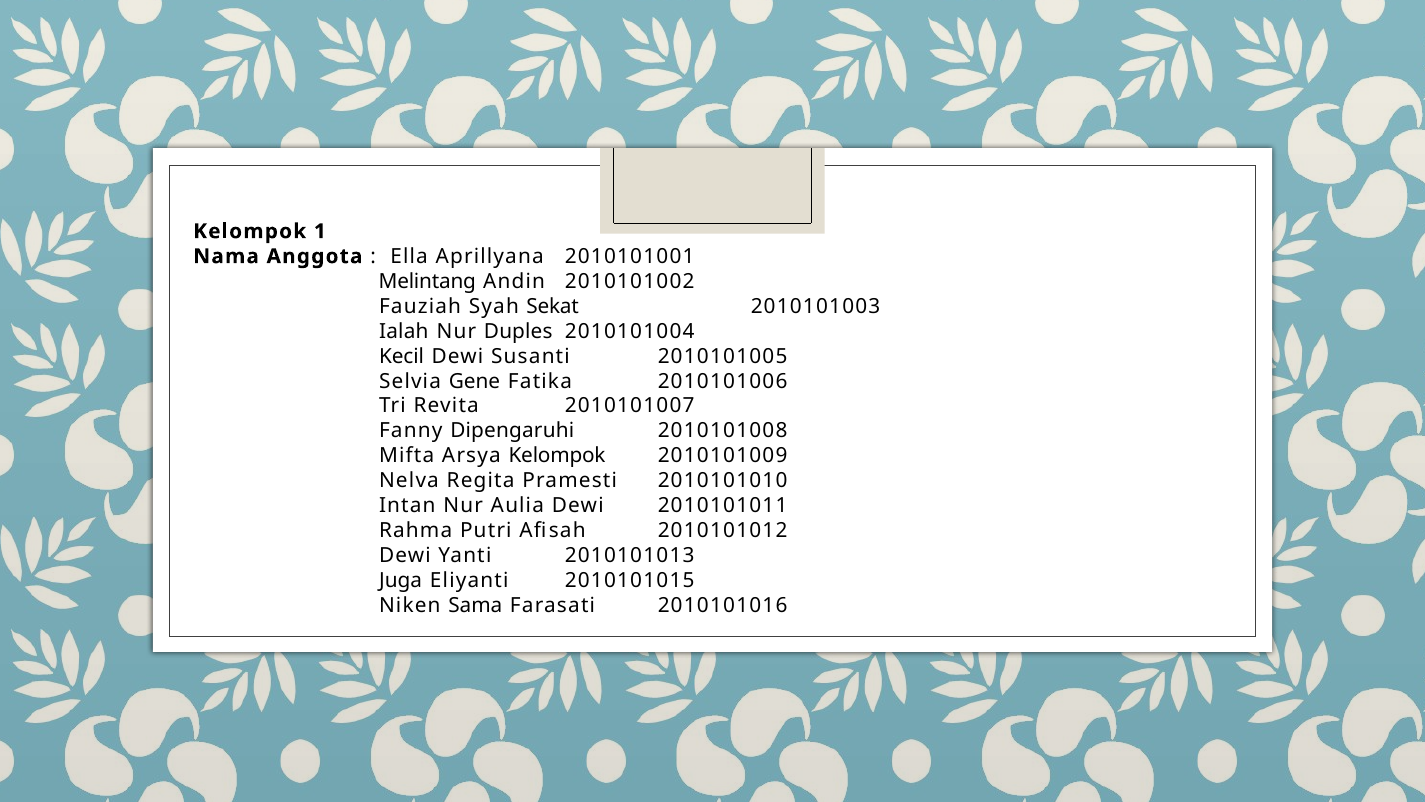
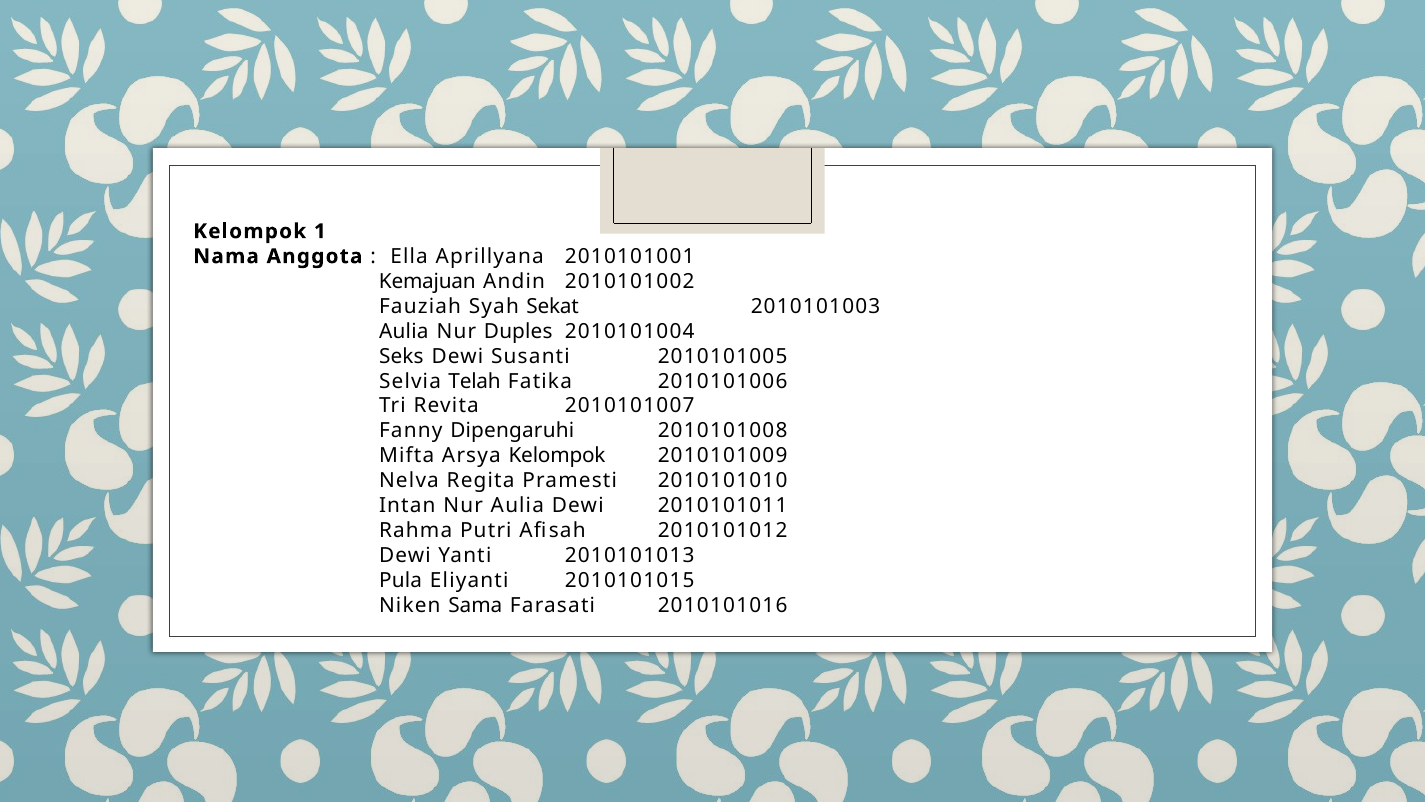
Melintang: Melintang -> Kemajuan (427, 281)
Ialah: Ialah -> Aulia (404, 331)
Kecil: Kecil -> Seks (401, 356)
Gene: Gene -> Telah (475, 381)
Juga: Juga -> Pula (401, 581)
